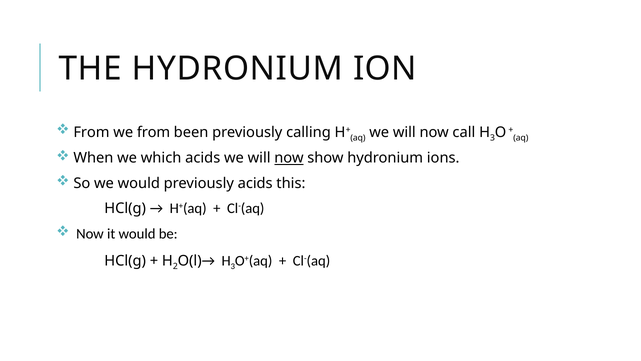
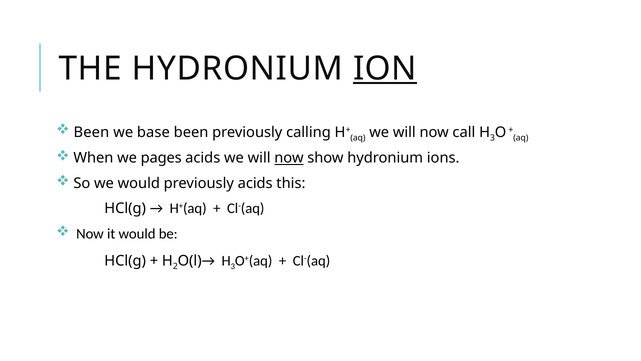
ION underline: none -> present (385, 69)
From: From -> Been (91, 132)
we from: from -> base (153, 132)
which: which -> pages (161, 158)
